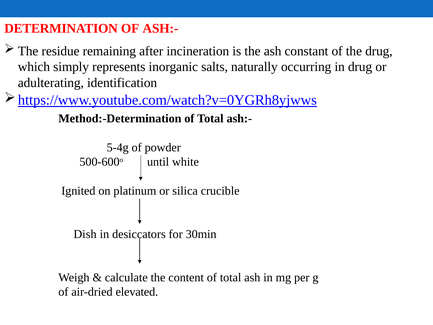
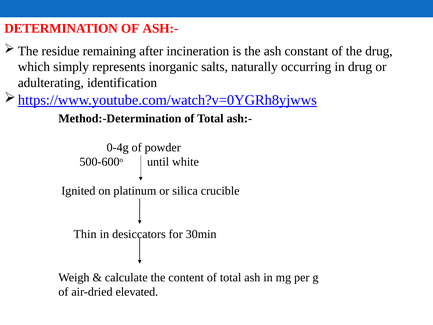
5-4g: 5-4g -> 0-4g (118, 147)
Dish: Dish -> Thin (85, 234)
